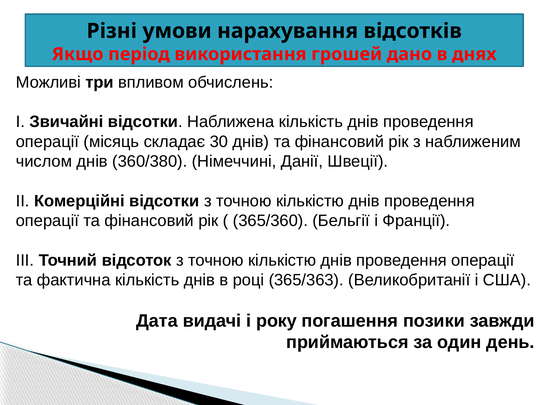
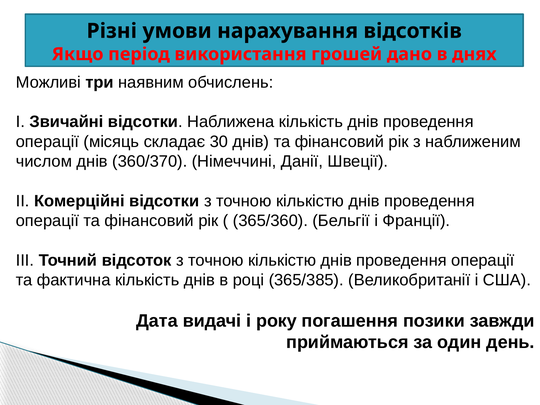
впливом: впливом -> наявним (151, 82)
360/380: 360/380 -> 360/370 (150, 161)
365/363: 365/363 -> 365/385 (306, 280)
